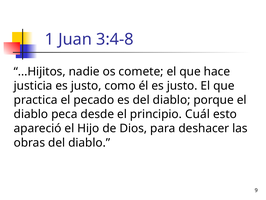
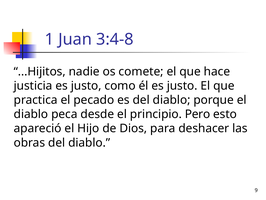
Cuál: Cuál -> Pero (198, 114)
